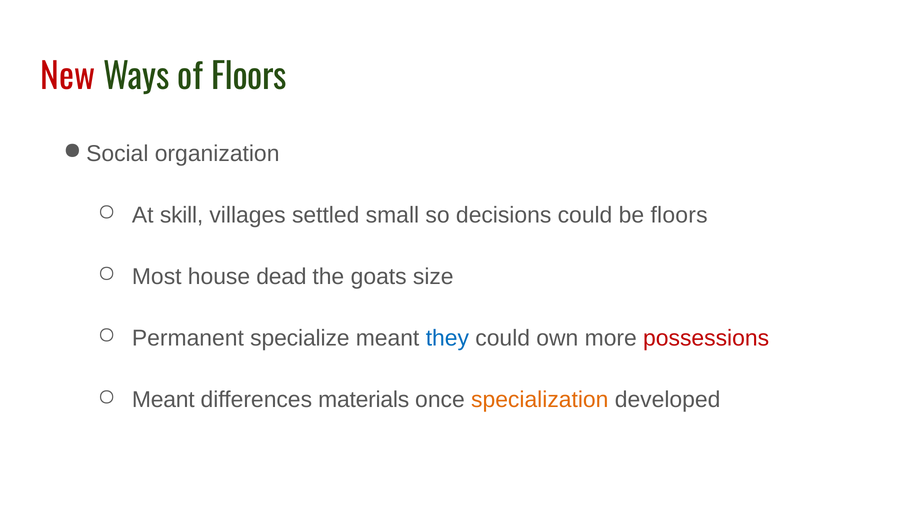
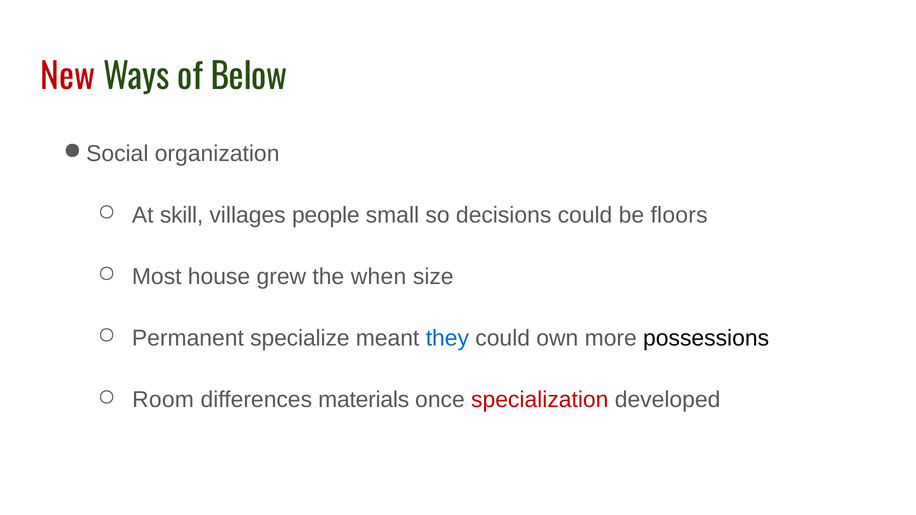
of Floors: Floors -> Below (249, 78)
settled: settled -> people (326, 215)
dead: dead -> grew (281, 277)
goats: goats -> when (379, 277)
possessions colour: red -> black (706, 338)
Meant: Meant -> Room (163, 400)
specialization colour: orange -> red (540, 400)
